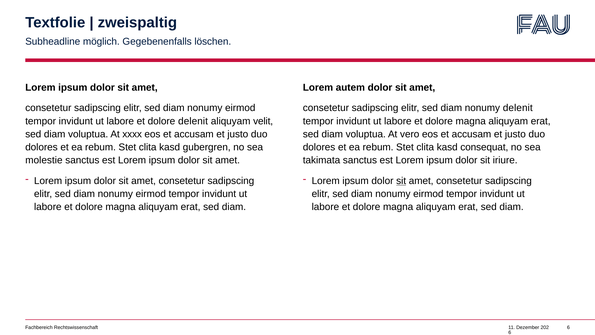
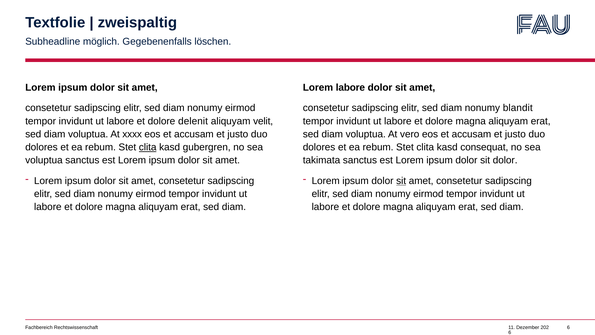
Lorem autem: autem -> labore (350, 87)
nonumy delenit: delenit -> blandit (518, 108)
clita underline: none -> present (148, 147)
molestie: molestie -> voluptua (44, 160)
sit iriure: iriure -> dolor (505, 160)
